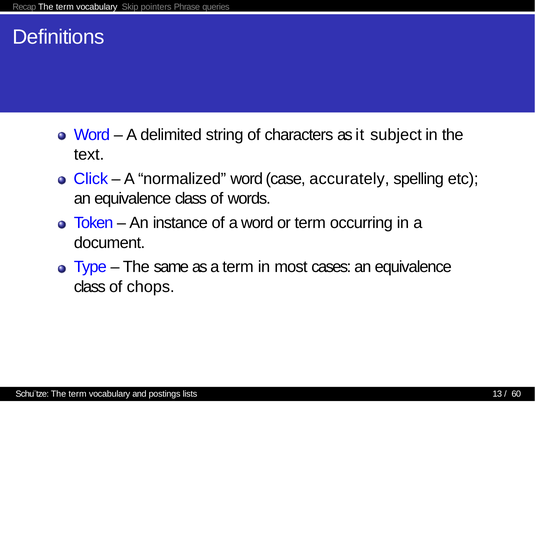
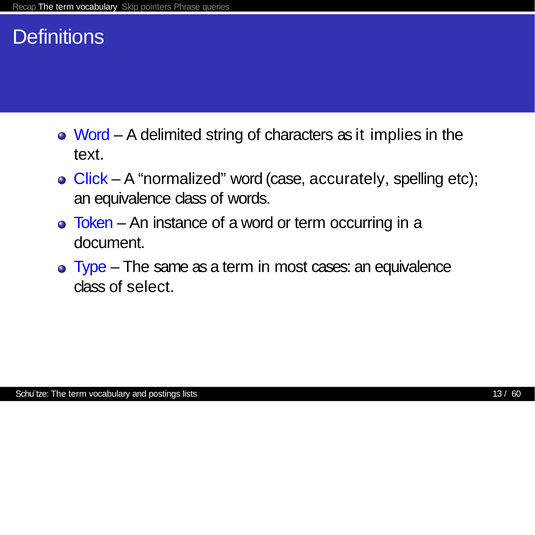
subject: subject -> implies (396, 135)
chops: chops -> select (151, 287)
